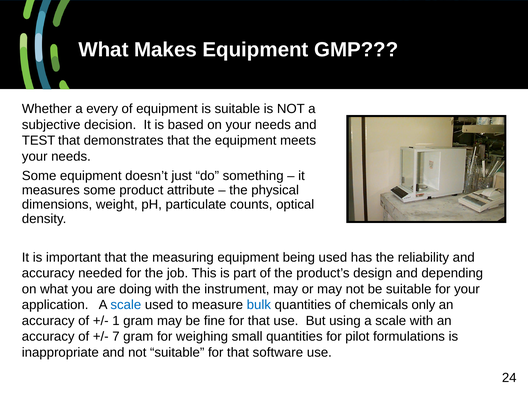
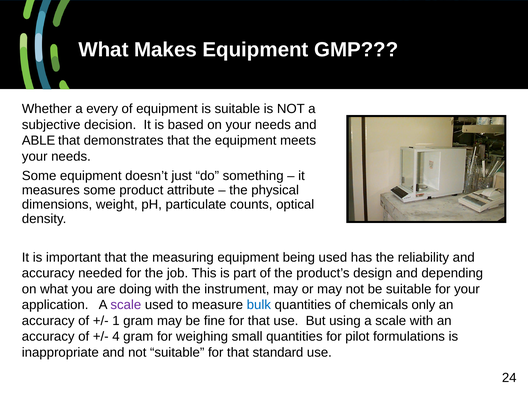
TEST: TEST -> ABLE (39, 141)
scale colour: blue -> purple (126, 305)
7: 7 -> 4 (116, 337)
software: software -> standard (278, 352)
